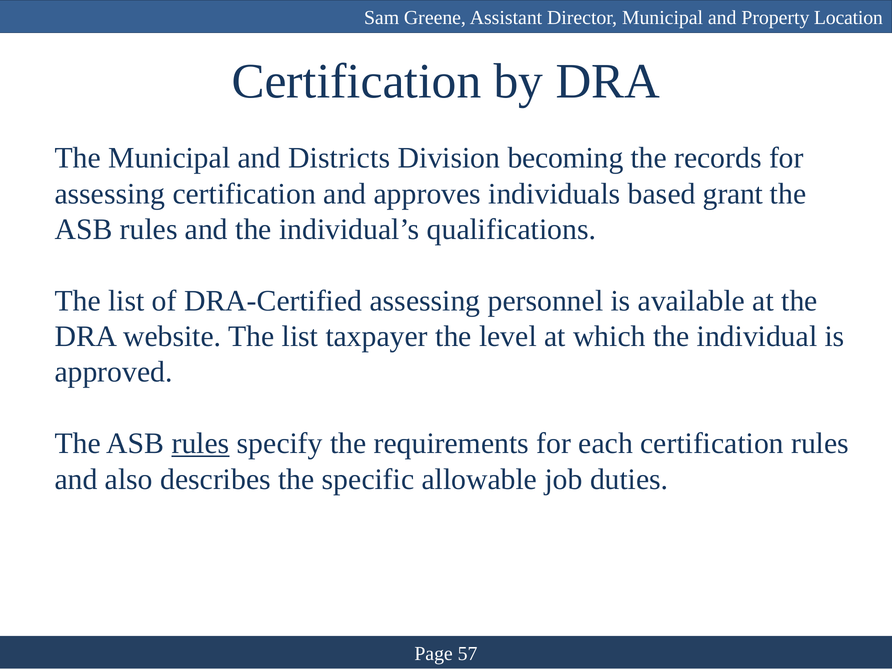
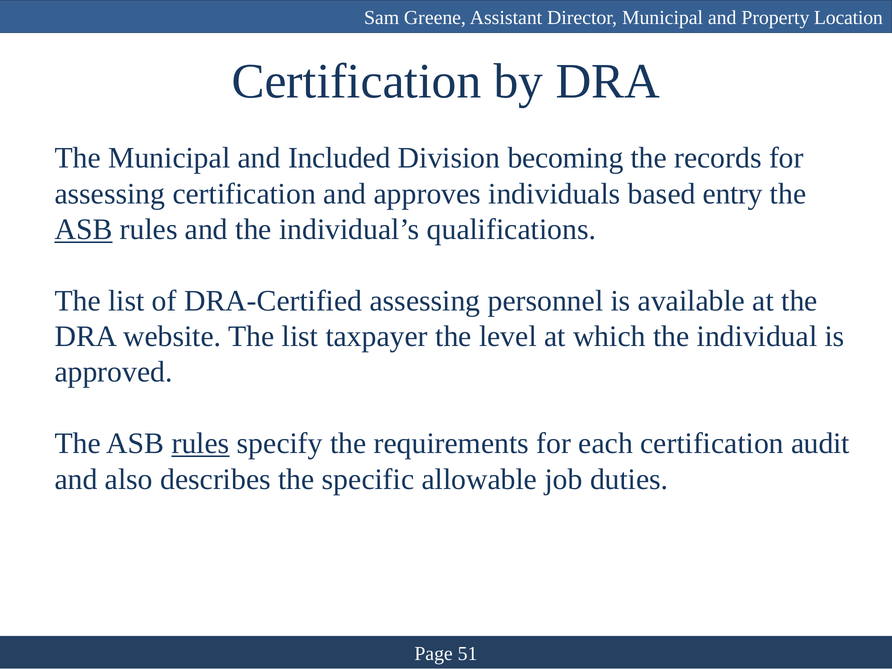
Districts: Districts -> Included (339, 158)
grant: grant -> entry (733, 194)
ASB underline: none -> present (83, 229)
certification rules: rules -> audit (820, 444)
57: 57 -> 51 (468, 654)
